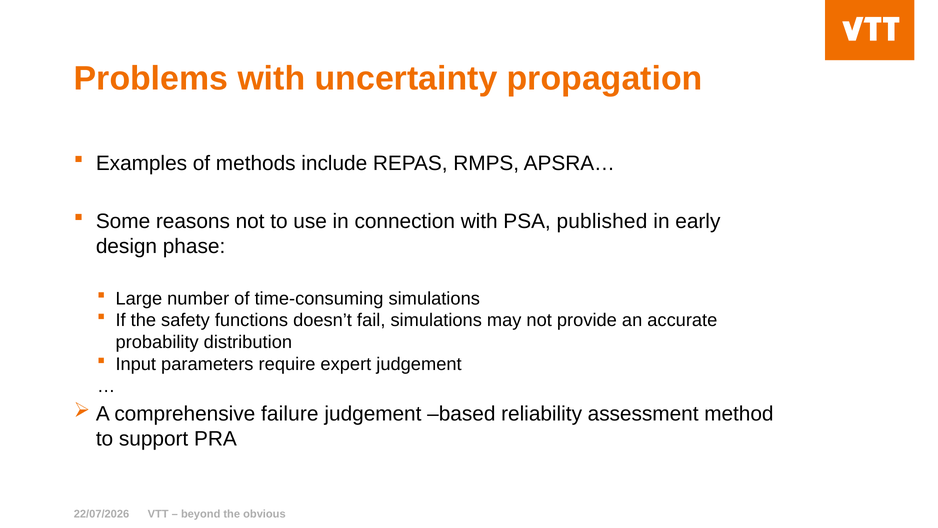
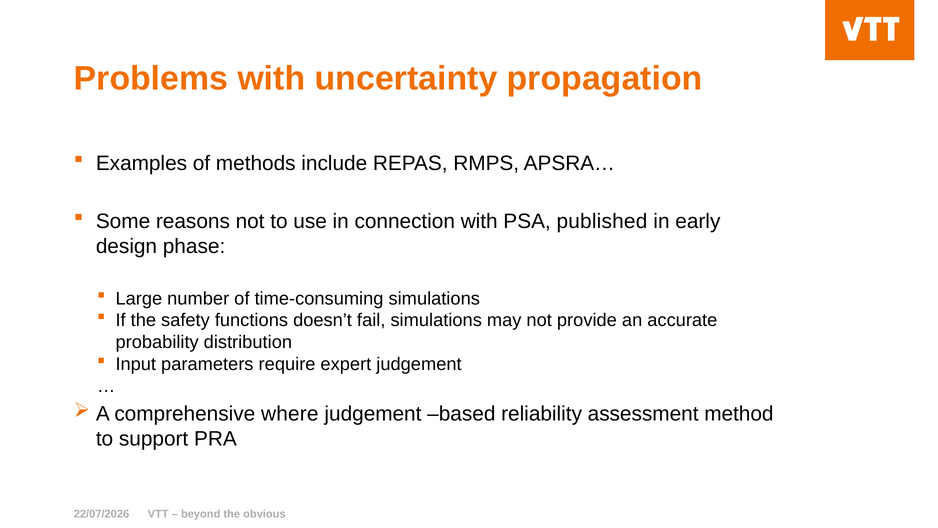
failure: failure -> where (290, 413)
